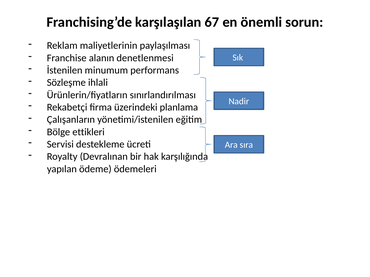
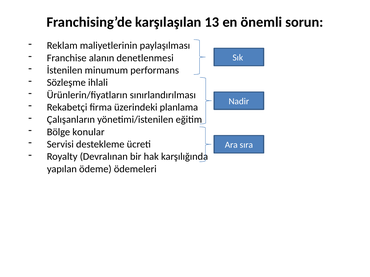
67: 67 -> 13 (212, 22)
ettikleri: ettikleri -> konular (88, 132)
